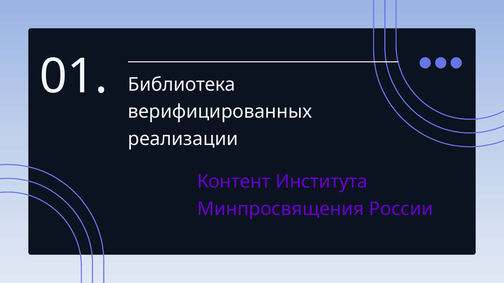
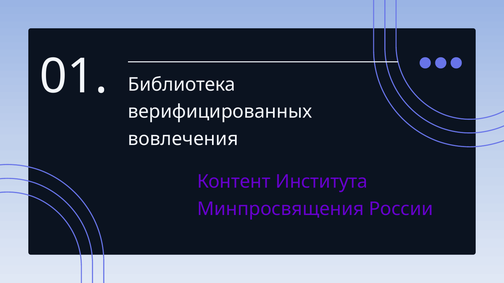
реализации: реализации -> вовлечения (183, 139)
